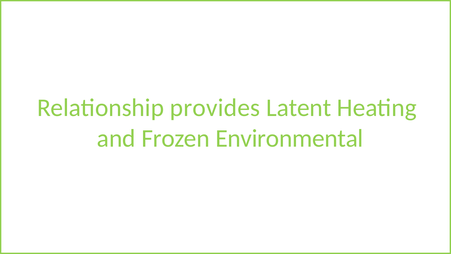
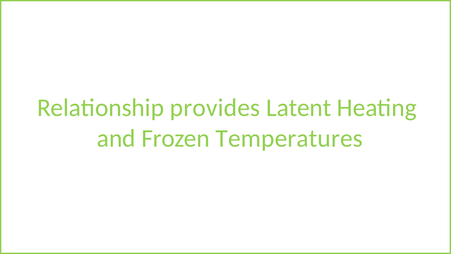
Environmental: Environmental -> Temperatures (289, 138)
